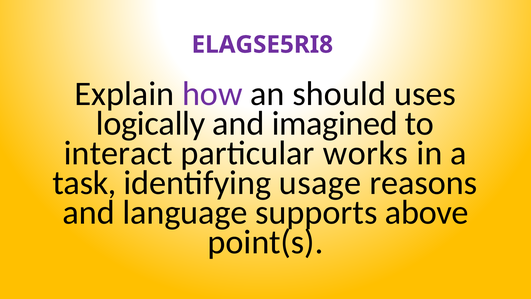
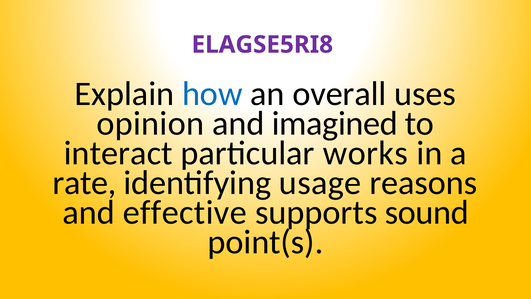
how colour: purple -> blue (212, 94)
should: should -> overall (339, 94)
logically: logically -> opinion (150, 123)
task: task -> rate (84, 183)
language: language -> effective (185, 212)
above: above -> sound (427, 212)
